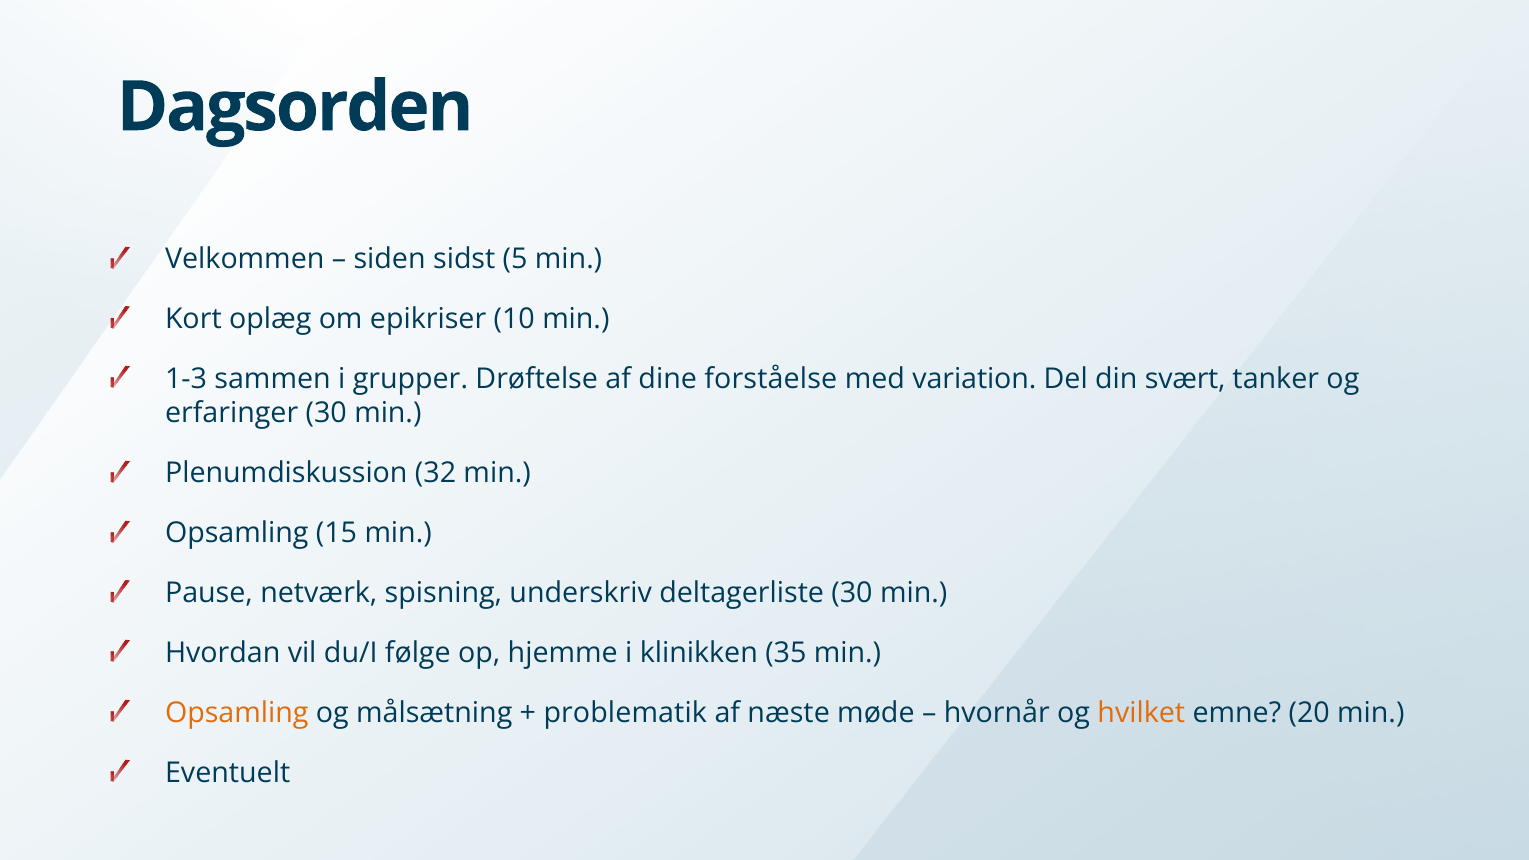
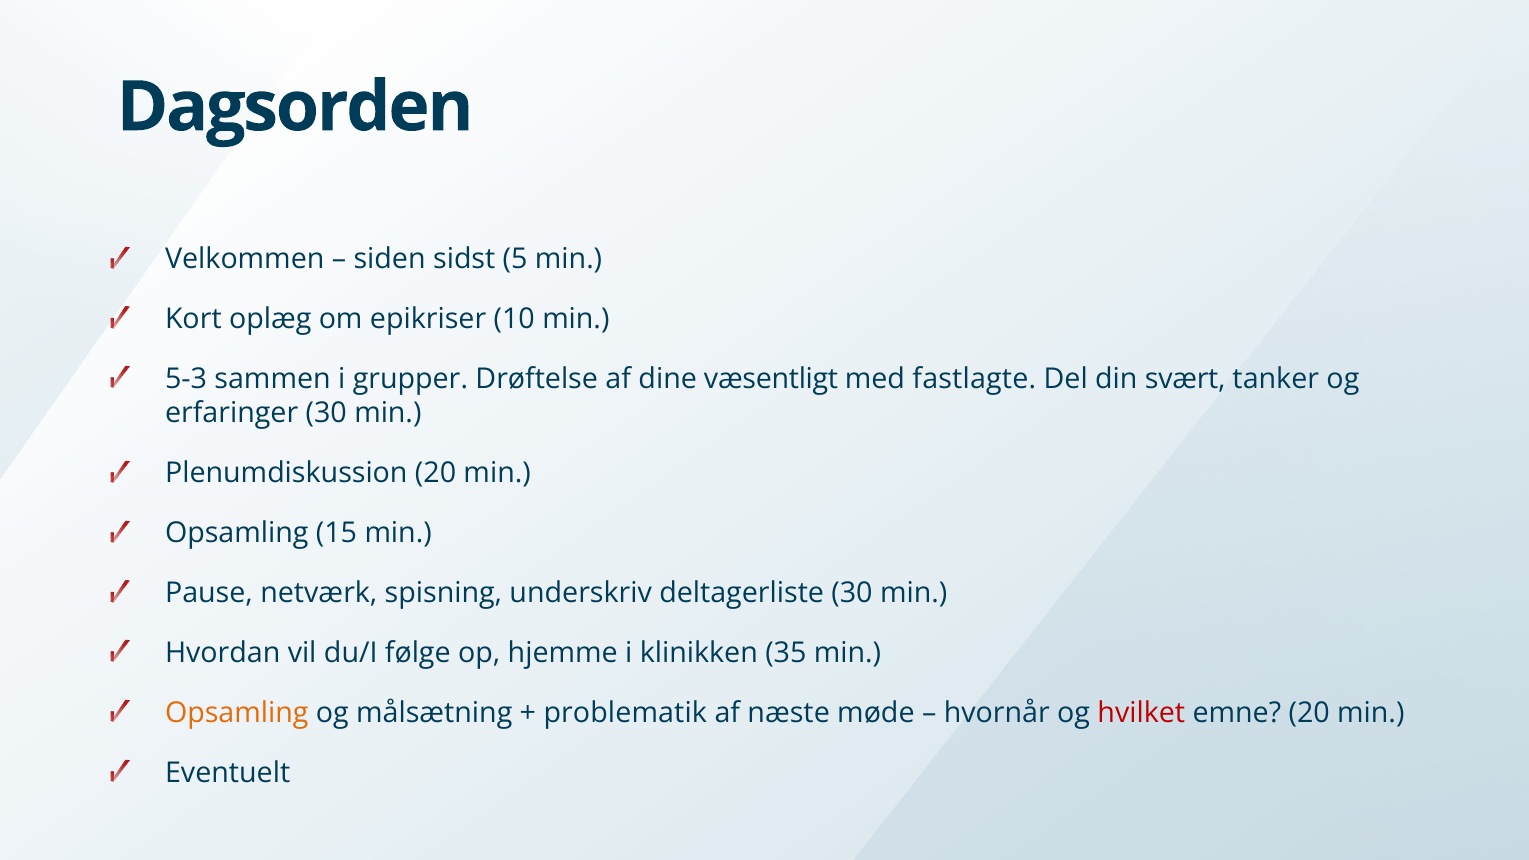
1-3: 1-3 -> 5-3 (186, 379)
forståelse: forståelse -> væsentligt (771, 379)
variation: variation -> fastlagte (974, 379)
Plenumdiskussion 32: 32 -> 20 (436, 473)
hvilket colour: orange -> red (1141, 713)
